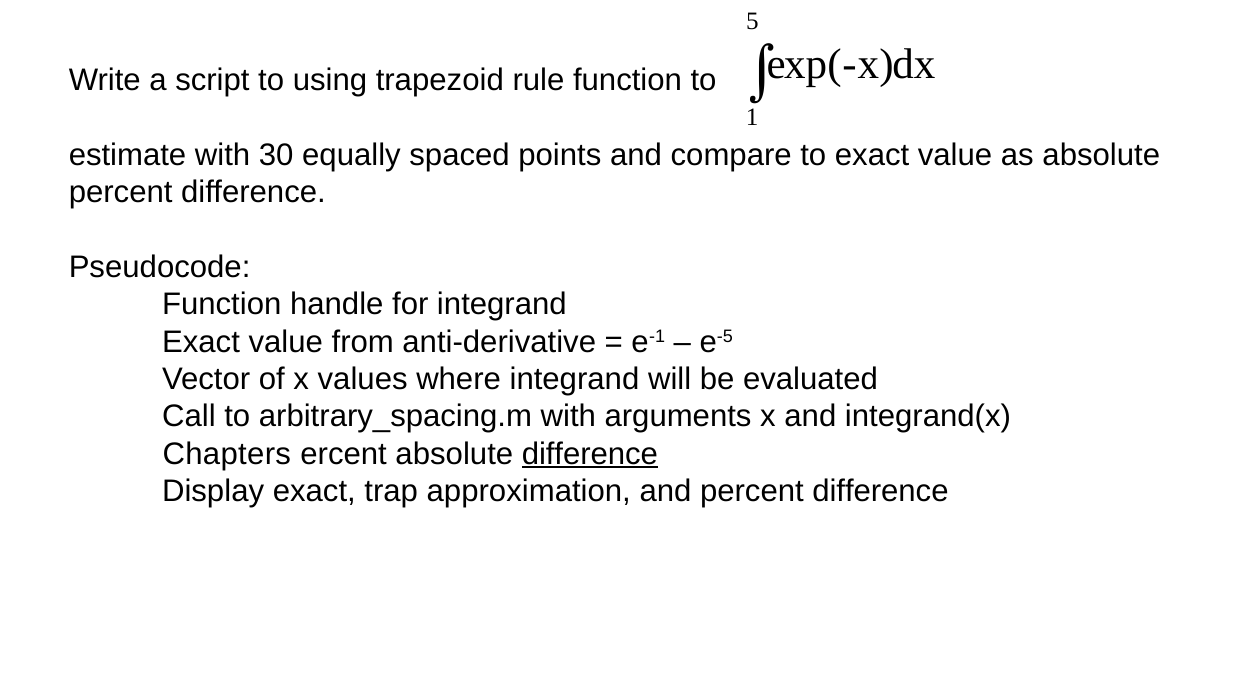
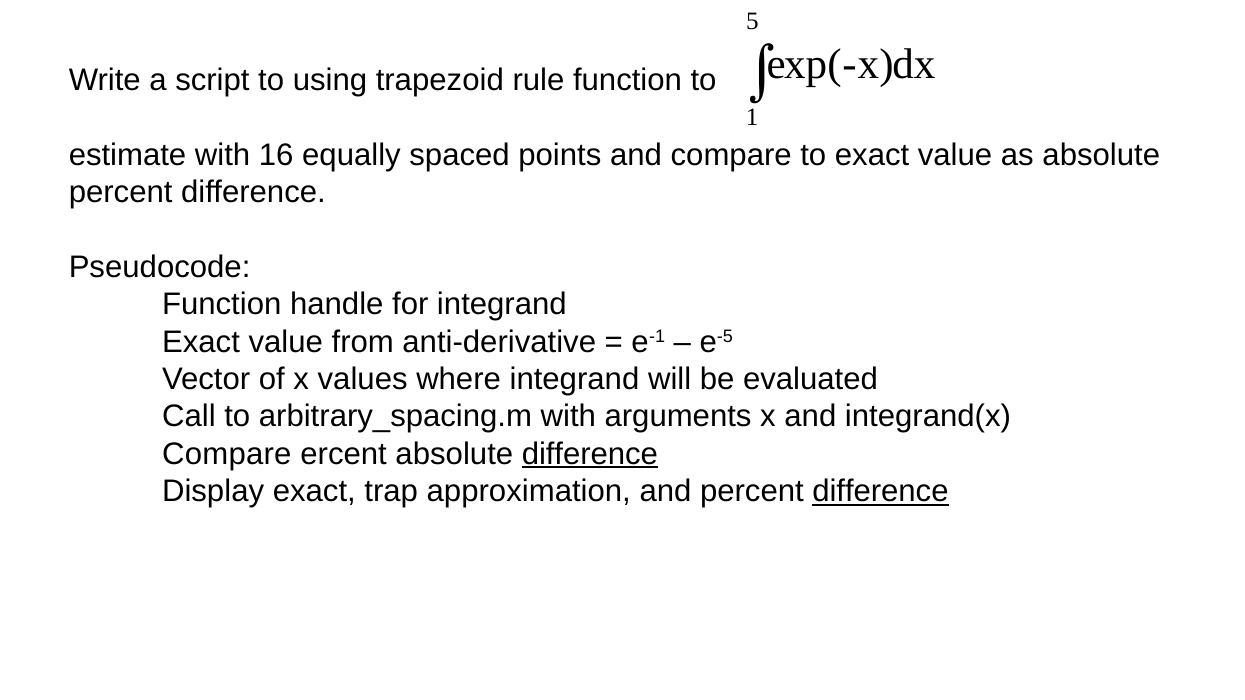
30: 30 -> 16 (276, 155)
Chapters: Chapters -> Compare (227, 454)
difference underline: none -> present (880, 492)
